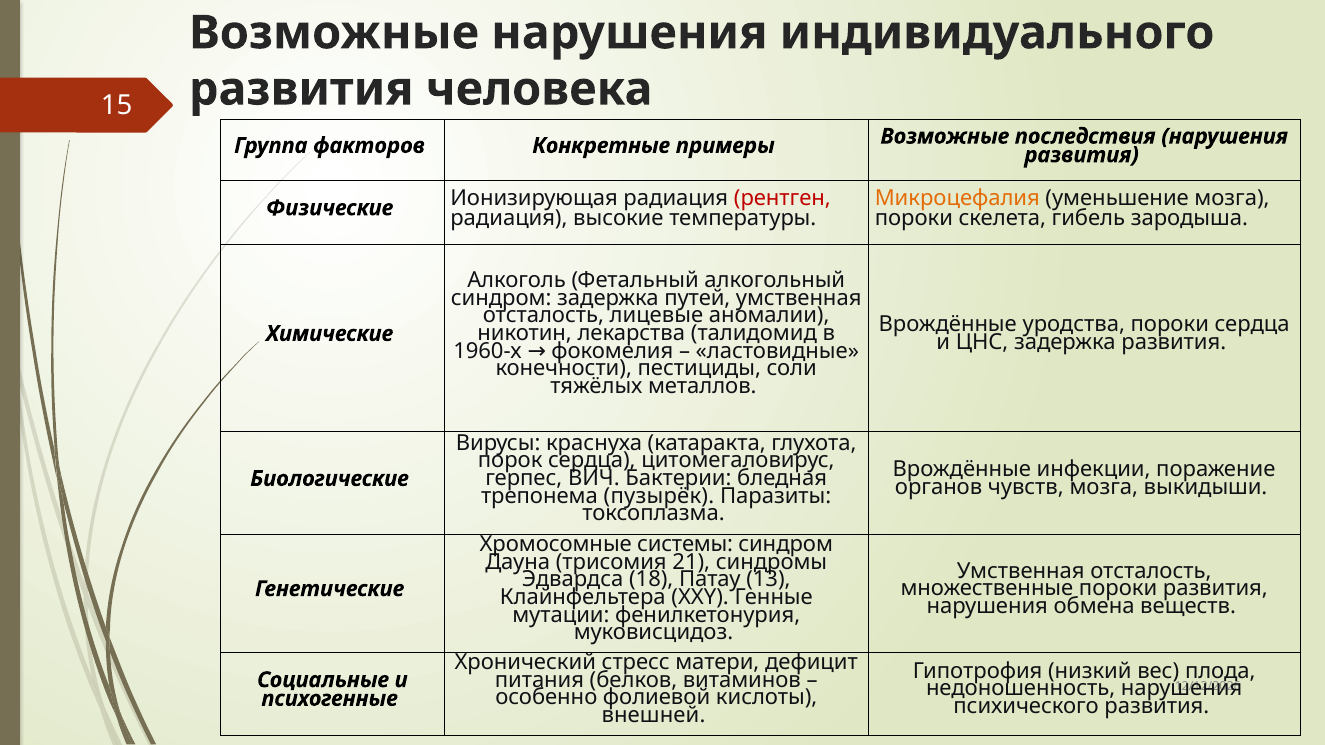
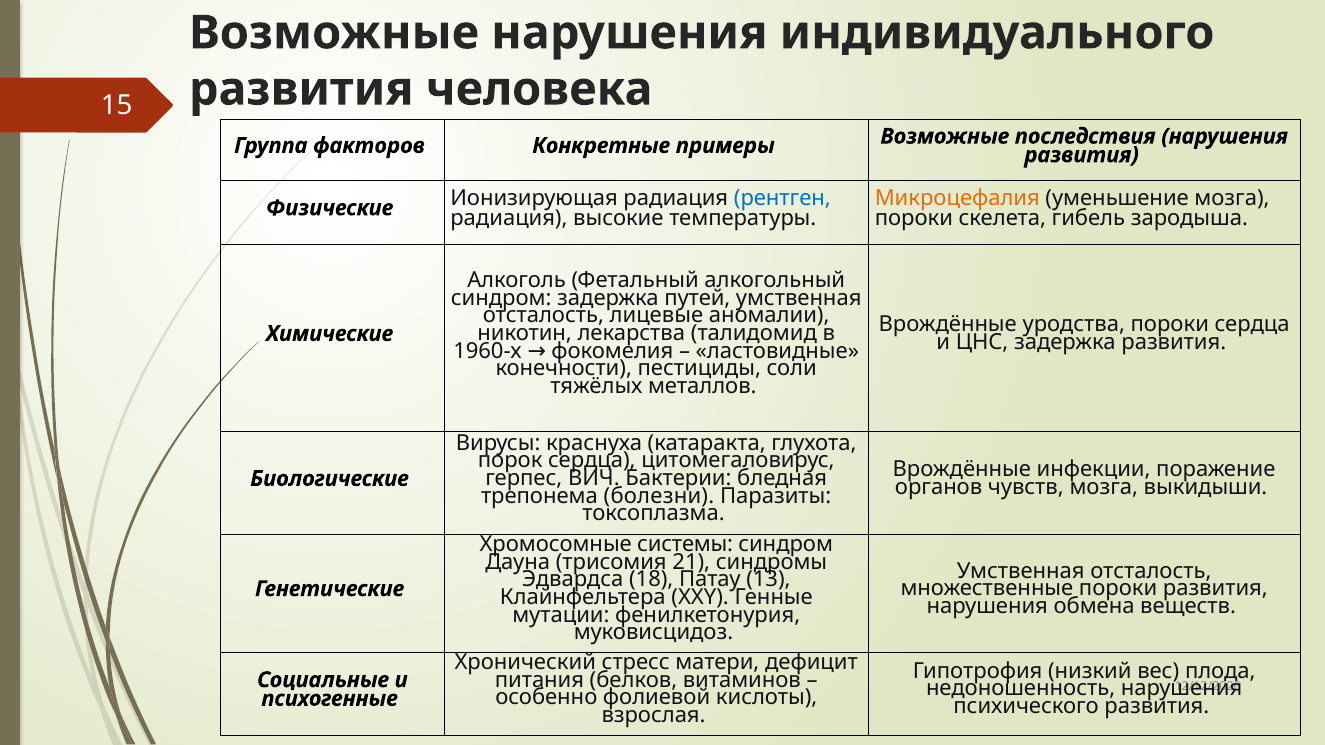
рентген colour: red -> blue (782, 199)
пузырёк: пузырёк -> болезни (659, 496)
внешней: внешней -> взрослая (654, 715)
